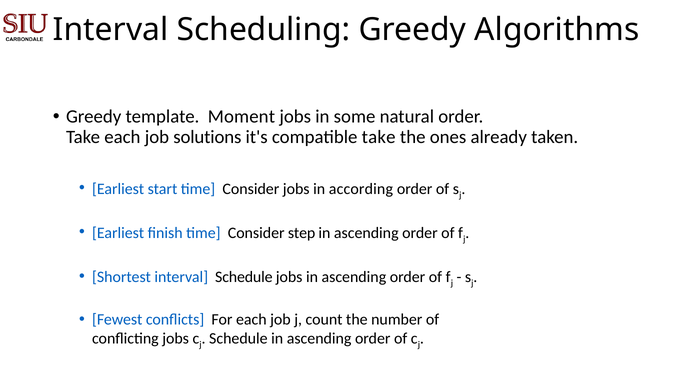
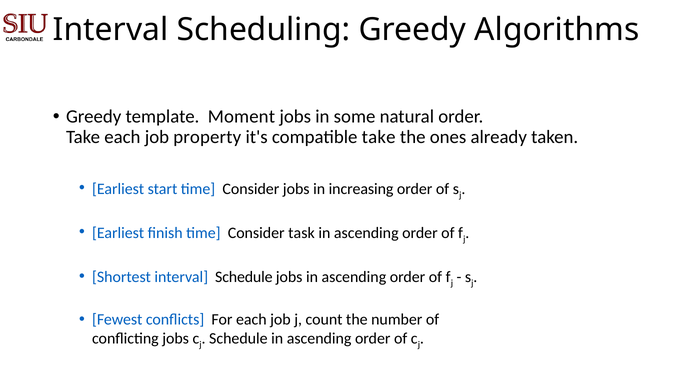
solutions: solutions -> property (207, 137)
according: according -> increasing (361, 189)
step: step -> task (301, 233)
